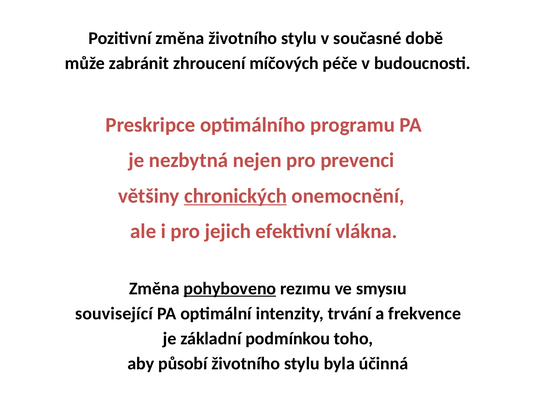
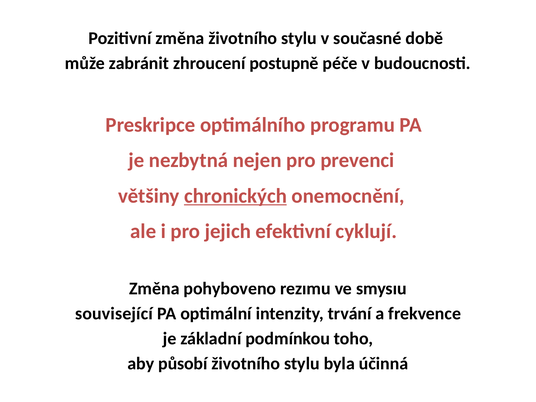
míčových: míčových -> postupně (284, 63)
vlákna: vlákna -> cyklují (366, 231)
pohybového underline: present -> none (230, 288)
